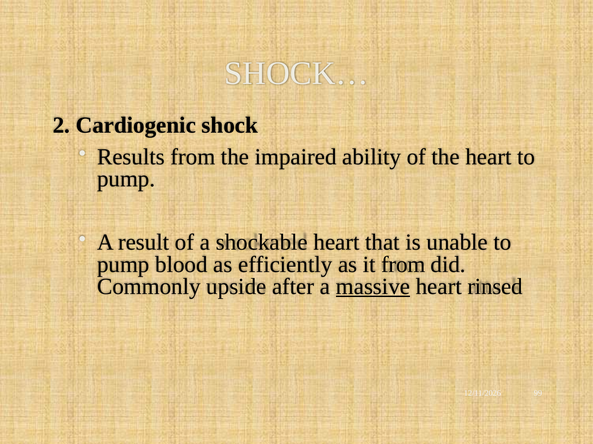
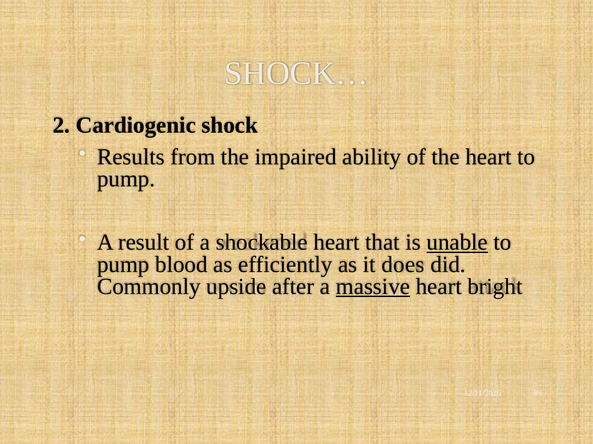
unable underline: none -> present (457, 243)
it from: from -> does (403, 265)
rinsed: rinsed -> bright (495, 287)
